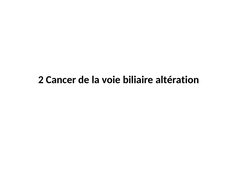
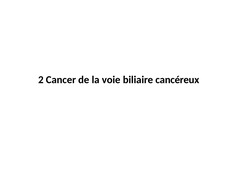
altération: altération -> cancéreux (177, 80)
